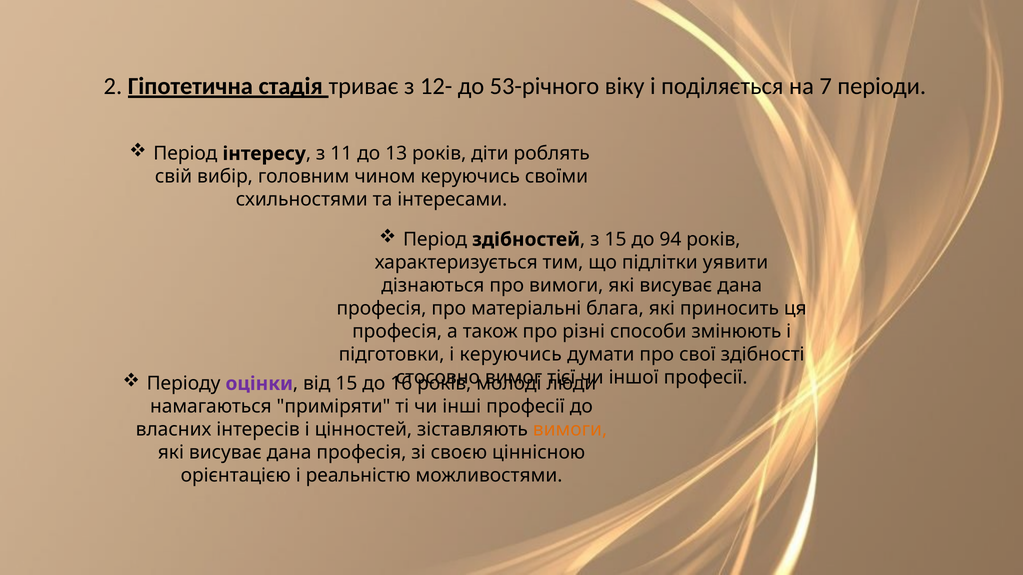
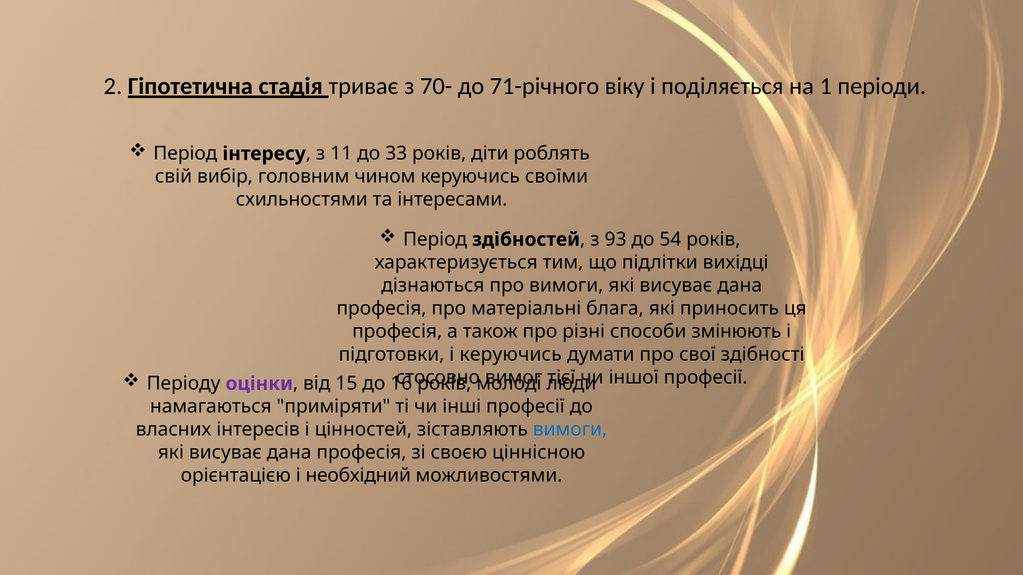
12-: 12- -> 70- (436, 86)
53-річного: 53-річного -> 71-річного (544, 86)
7: 7 -> 1 (826, 86)
13: 13 -> 33 (396, 154)
з 15: 15 -> 93 (616, 240)
94: 94 -> 54 (670, 240)
уявити: уявити -> вихідці (736, 263)
вимоги colour: orange -> blue (570, 430)
реальністю: реальністю -> необхідний (358, 476)
